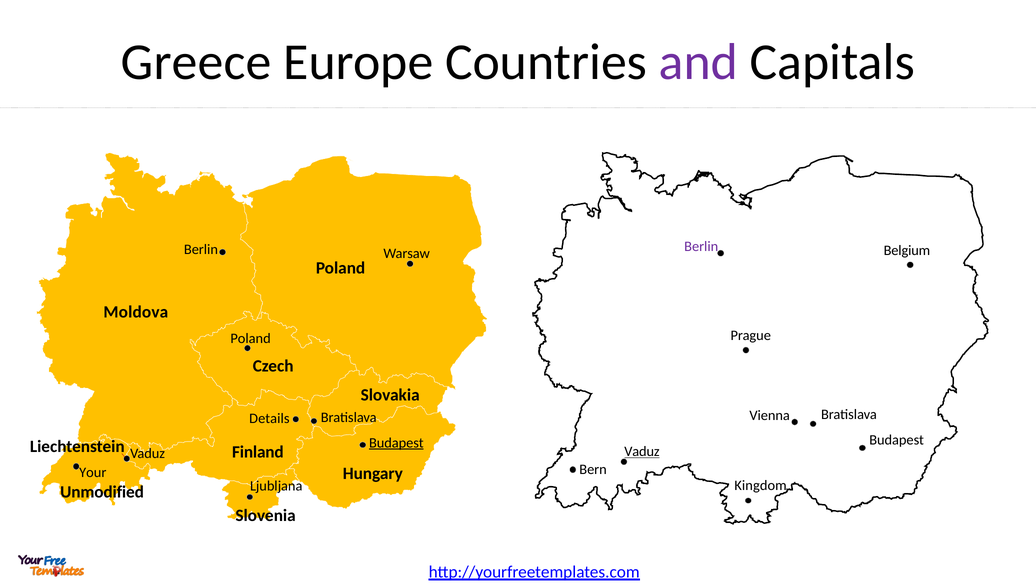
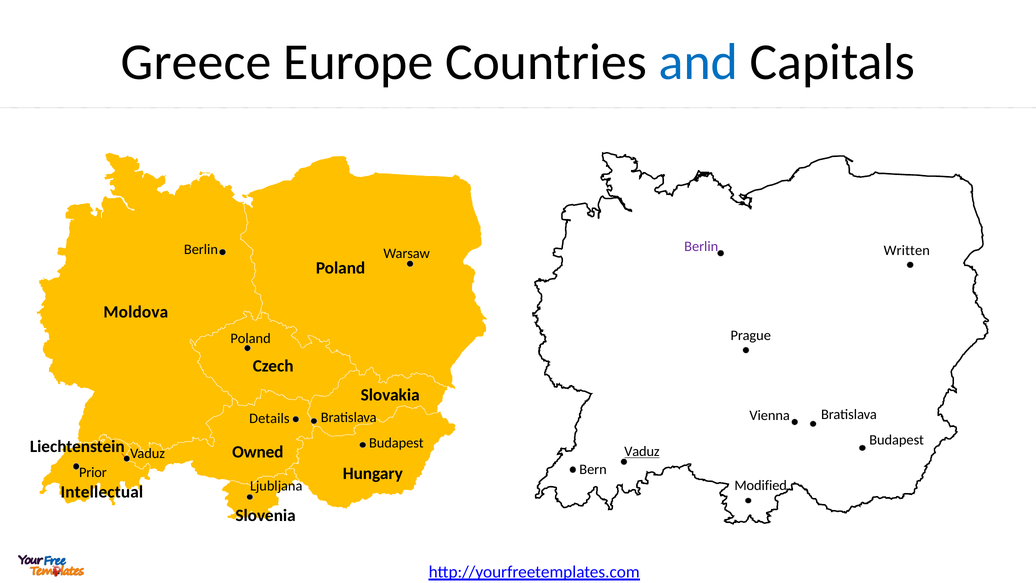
and colour: purple -> blue (698, 62)
Belgium: Belgium -> Written (907, 250)
Budapest underline: present -> none (396, 443)
Finland: Finland -> Owned (258, 452)
Your: Your -> Prior (93, 473)
Kingdom: Kingdom -> Modified (761, 486)
Unmodified: Unmodified -> Intellectual (102, 492)
